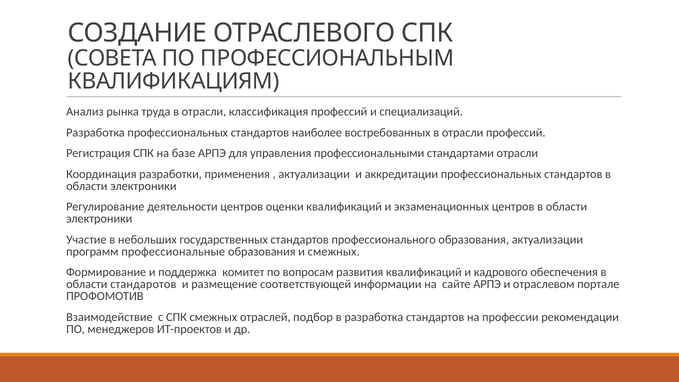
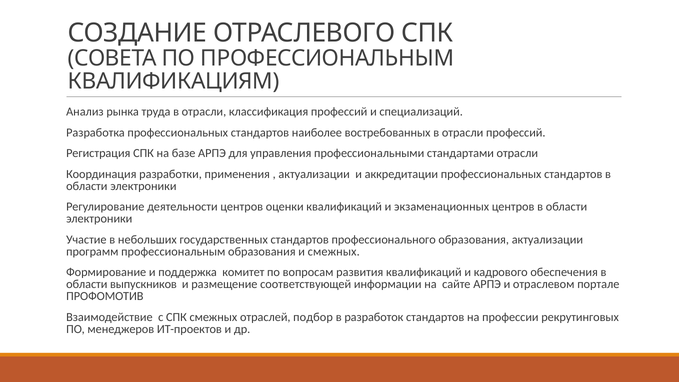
программ профессиональные: профессиональные -> профессиональным (173, 252)
стандаротов: стандаротов -> выпускников (143, 284)
в разработка: разработка -> разработок (374, 317)
рекомендации: рекомендации -> рекрутинговых (580, 317)
